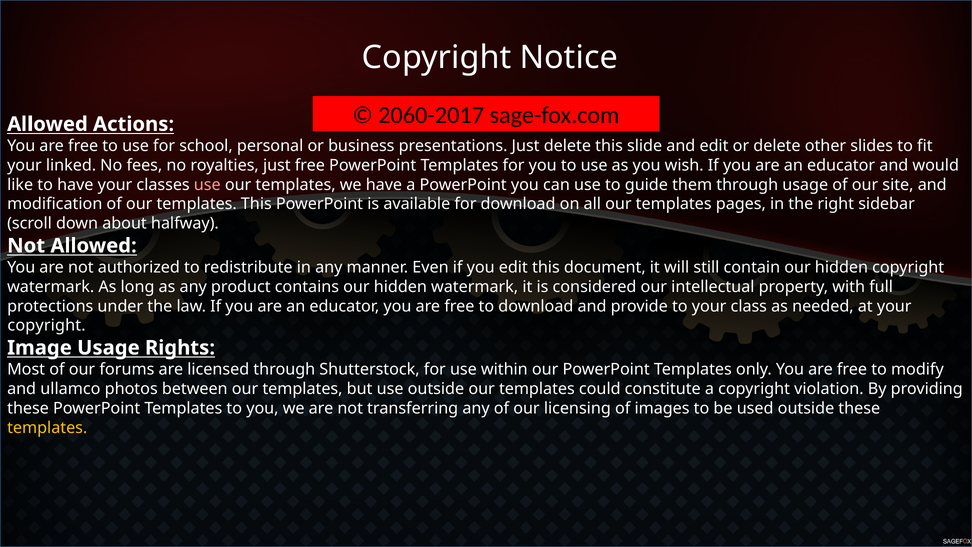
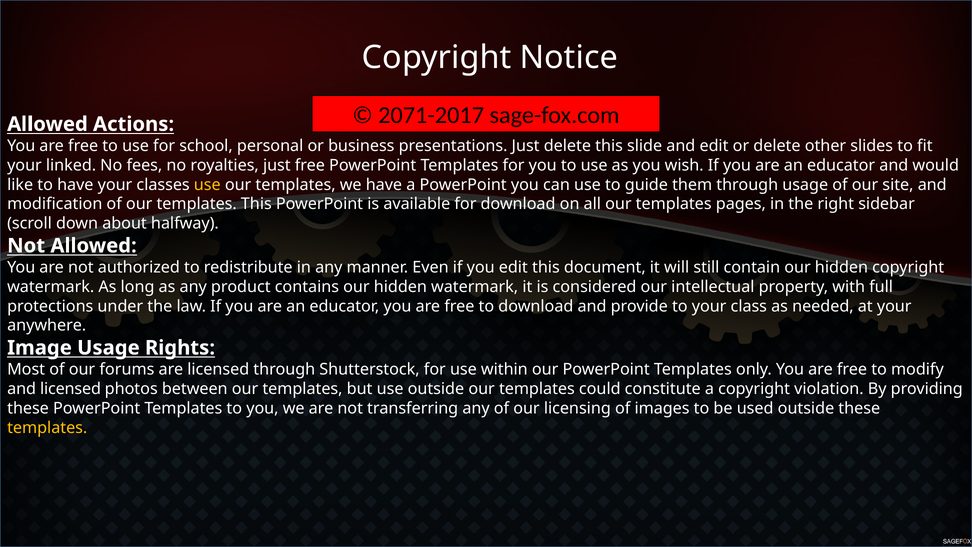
2060-2017: 2060-2017 -> 2071-2017 (431, 115)
use colour: pink -> yellow (207, 185)
copyright: copyright -> anywhere (47, 325)
and ullamco: ullamco -> licensed (70, 389)
